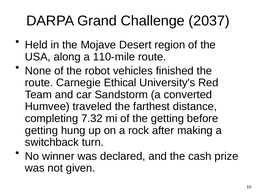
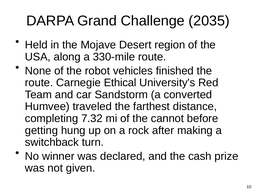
2037: 2037 -> 2035 (209, 21)
110-mile: 110-mile -> 330-mile (114, 57)
the getting: getting -> cannot (167, 118)
